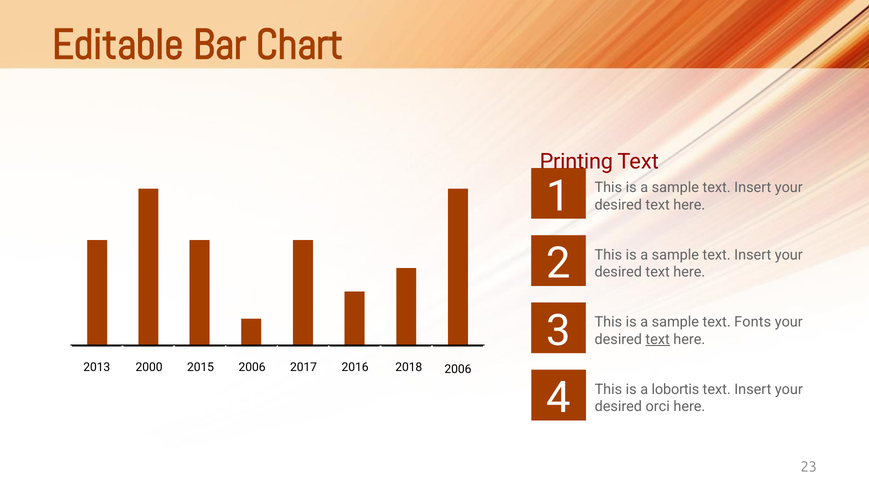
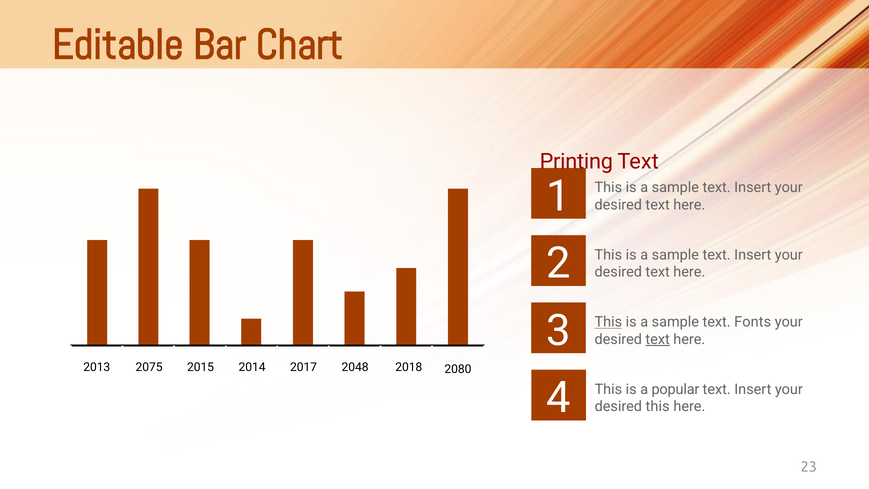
This underline: none -> present (608, 322)
2000: 2000 -> 2075 (149, 367)
2015 2006: 2006 -> 2014 (252, 367)
2016: 2016 -> 2048 (355, 367)
2018 2006: 2006 -> 2080 (458, 369)
lobortis: lobortis -> popular (675, 389)
desired orci: orci -> this (658, 406)
